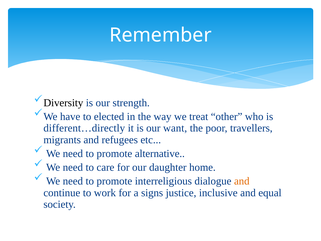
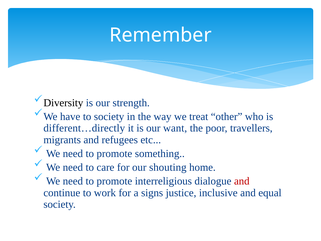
to elected: elected -> society (109, 117)
alternative: alternative -> something (160, 153)
daughter: daughter -> shouting (168, 167)
and colour: orange -> red (242, 181)
